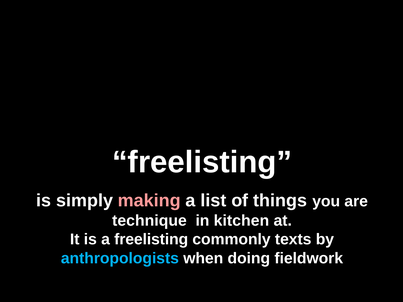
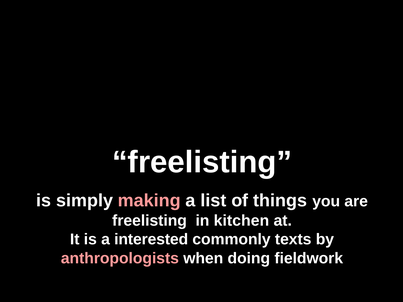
technique: technique -> freelisting (150, 221)
a freelisting: freelisting -> interested (151, 240)
anthropologists colour: light blue -> pink (120, 258)
